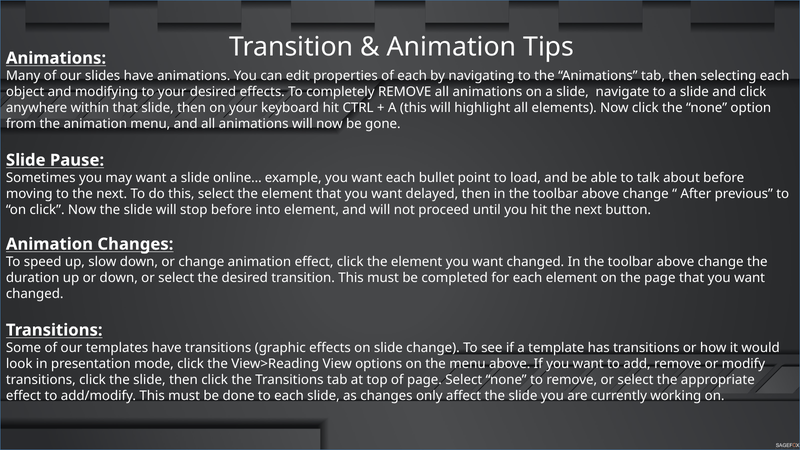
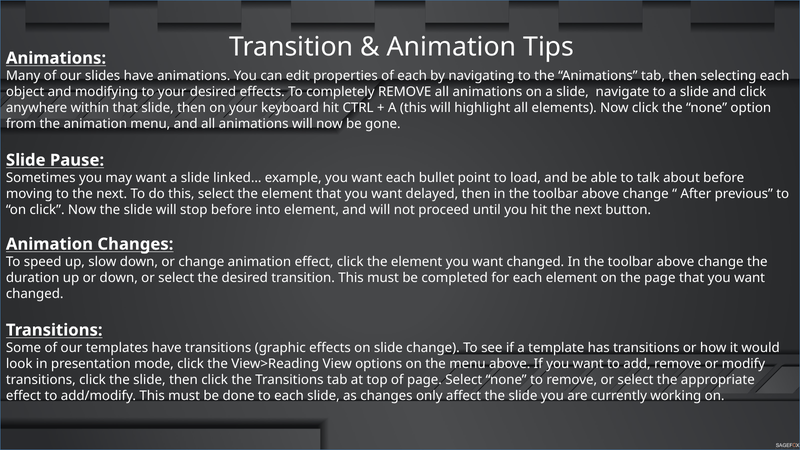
online…: online… -> linked… (237, 178)
